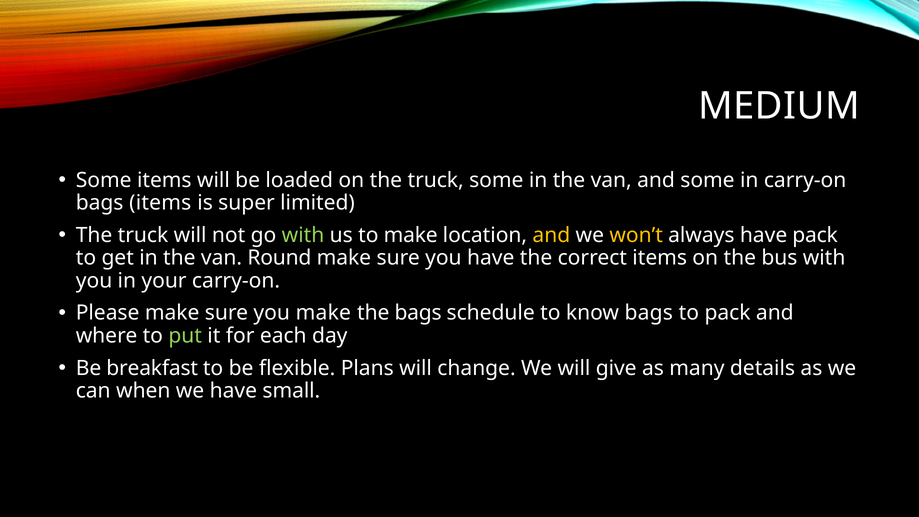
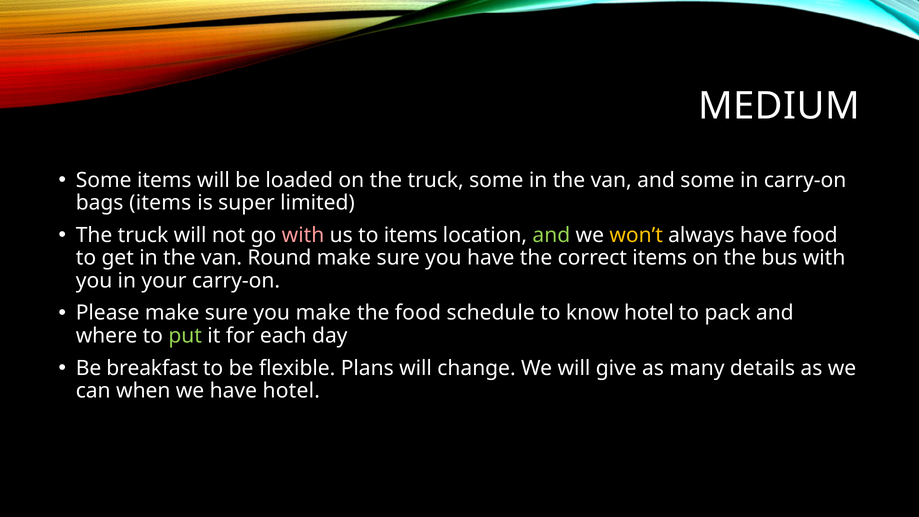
with colour: light green -> pink (303, 235)
to make: make -> items (411, 235)
and colour: yellow -> light green (551, 235)
have pack: pack -> food (815, 235)
the bags: bags -> food (418, 313)
know bags: bags -> hotel (649, 313)
have small: small -> hotel (291, 391)
